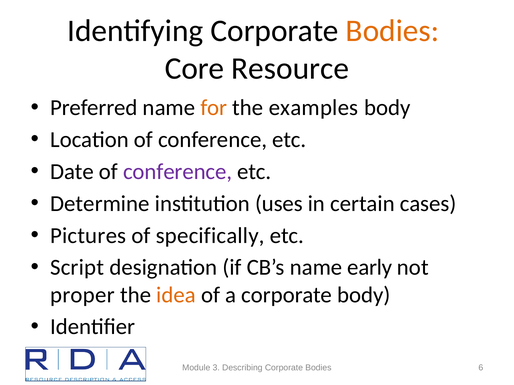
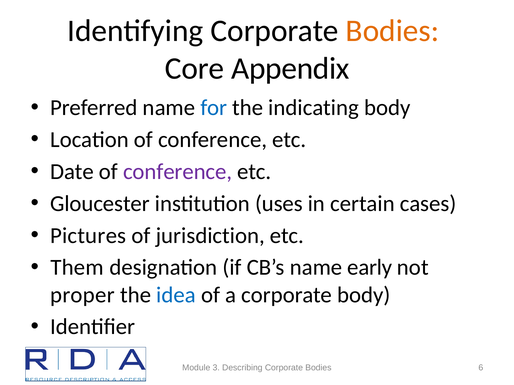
Resource: Resource -> Appendix (290, 69)
for colour: orange -> blue (214, 108)
examples: examples -> indicating (314, 108)
Determine: Determine -> Gloucester (100, 204)
specifically: specifically -> jurisdiction (210, 236)
Script: Script -> Them (77, 268)
idea colour: orange -> blue (176, 295)
